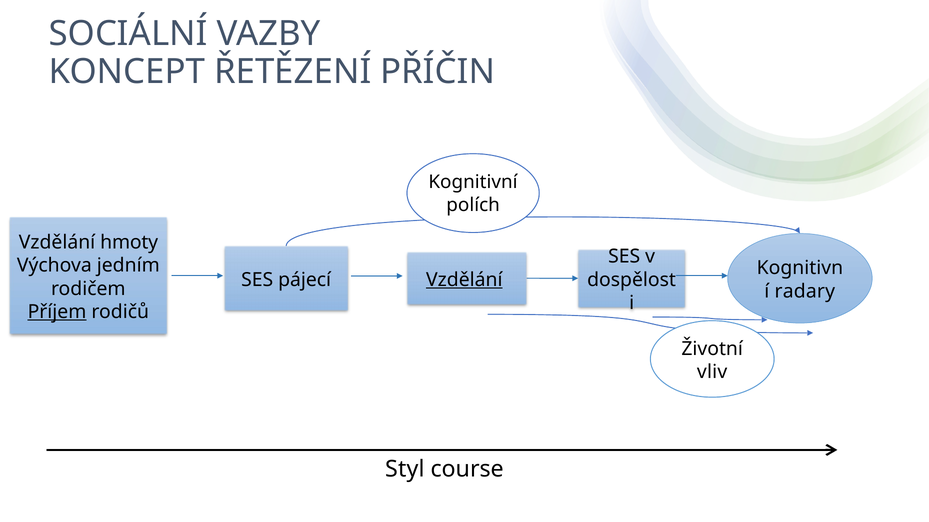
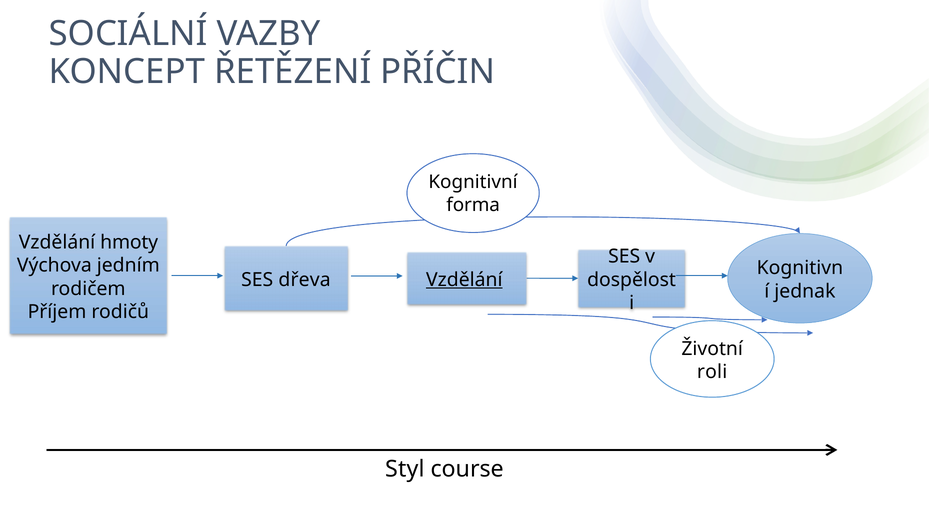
polích: polích -> forma (473, 205)
pájecí: pájecí -> dřeva (305, 280)
radary: radary -> jednak (805, 292)
Příjem underline: present -> none (57, 312)
vliv: vliv -> roli (712, 372)
